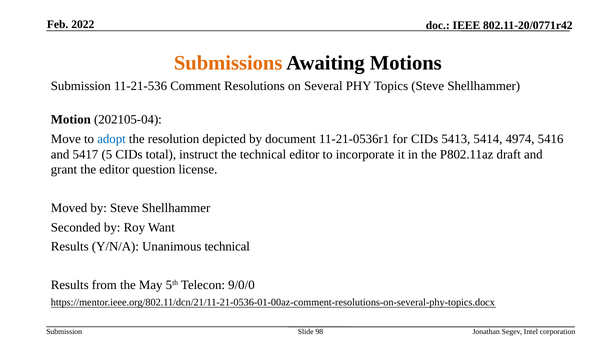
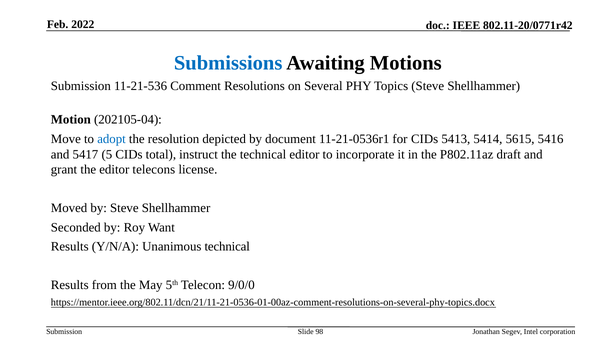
Submissions colour: orange -> blue (228, 63)
4974: 4974 -> 5615 (520, 139)
question: question -> telecons (154, 170)
